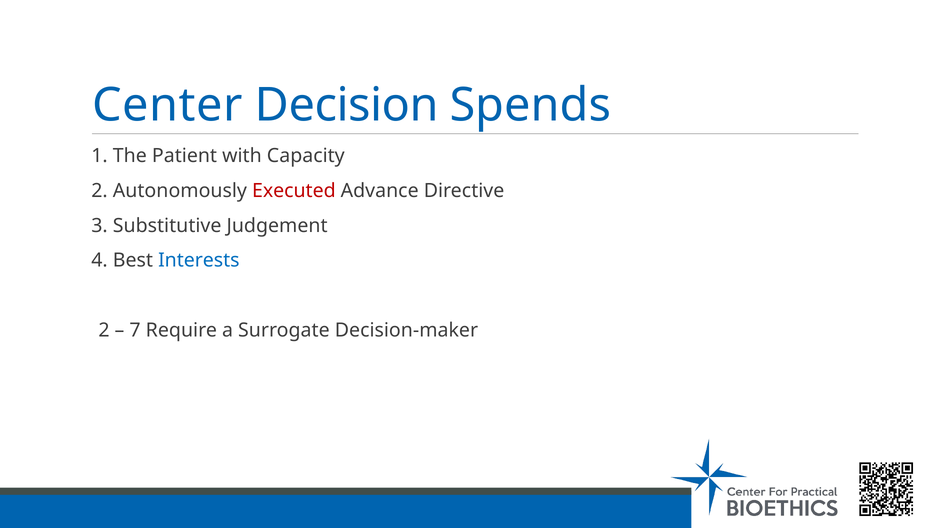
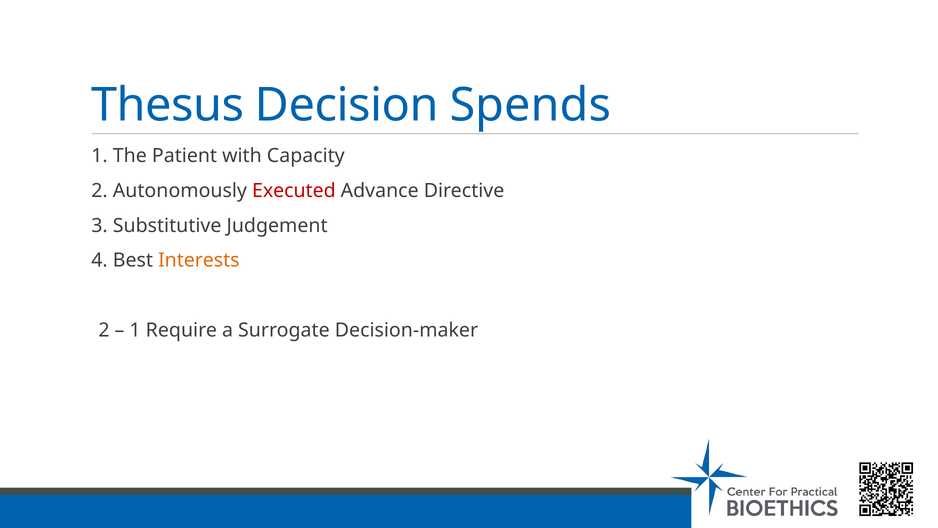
Center: Center -> Thesus (168, 105)
Interests colour: blue -> orange (199, 260)
7: 7 -> 1 (135, 330)
